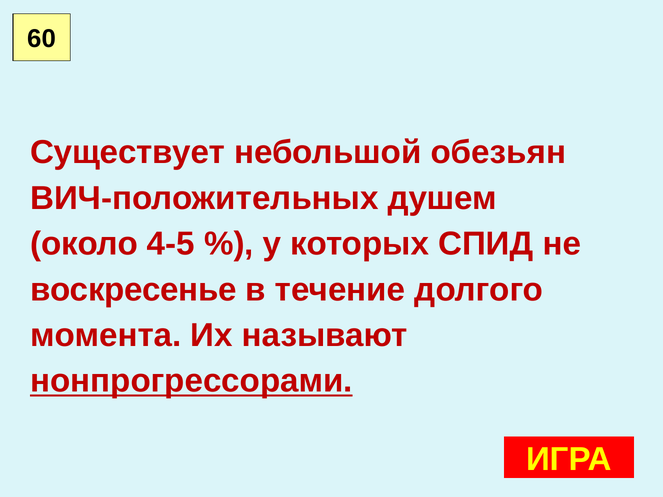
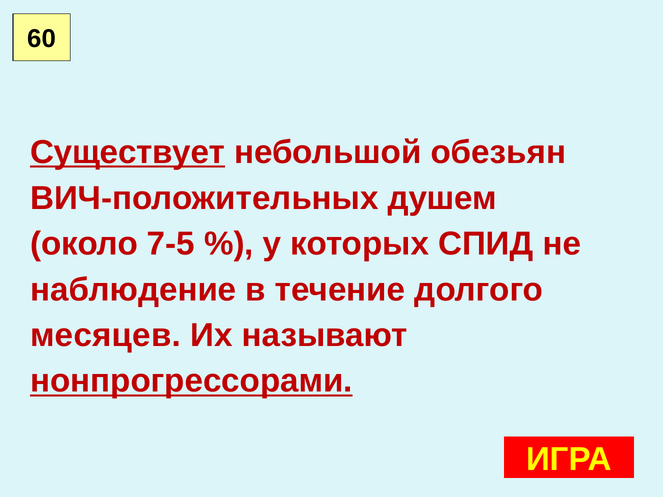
Существует underline: none -> present (128, 153)
4-5: 4-5 -> 7-5 (171, 244)
воскресенье: воскресенье -> наблюдение (133, 290)
момента: момента -> месяцев (106, 335)
